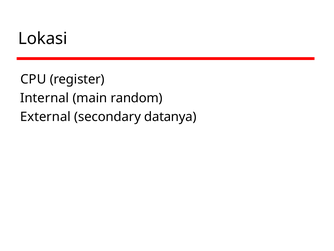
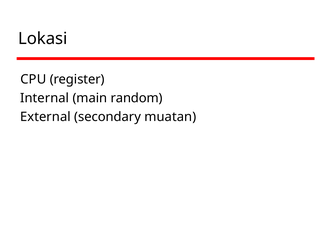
datanya: datanya -> muatan (170, 117)
